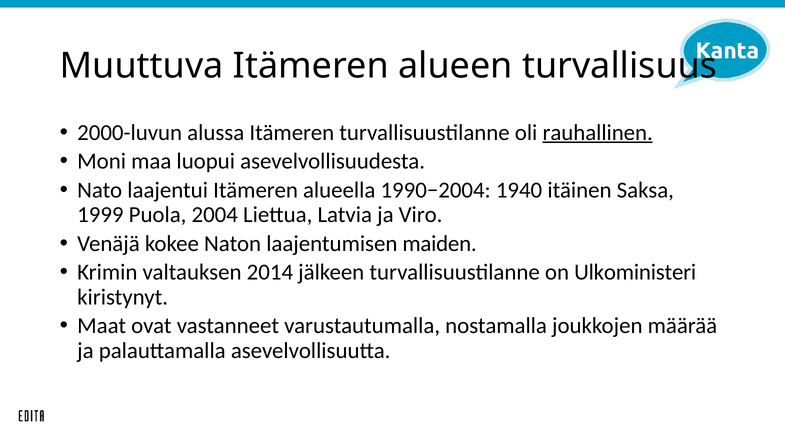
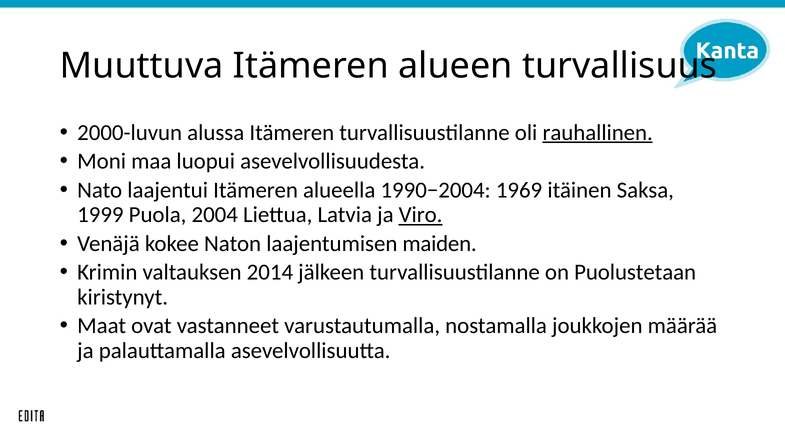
1940: 1940 -> 1969 (519, 190)
Viro underline: none -> present (421, 215)
Ulkoministeri: Ulkoministeri -> Puolustetaan (635, 273)
